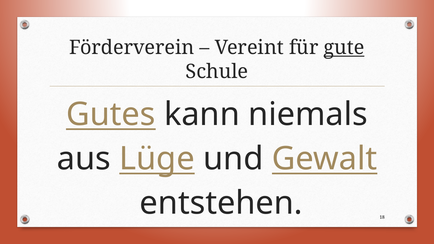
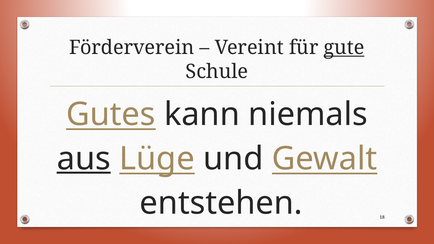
aus underline: none -> present (84, 159)
